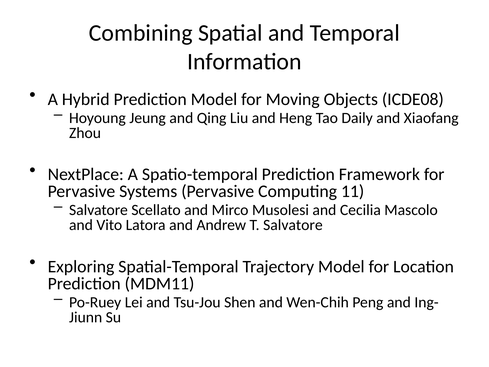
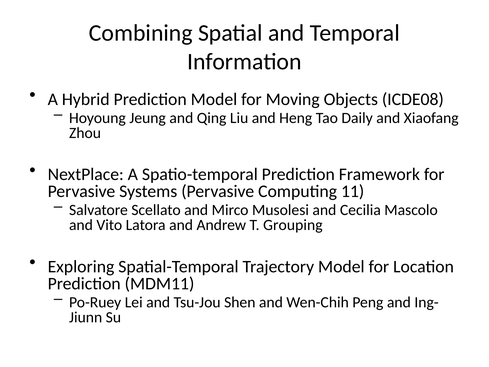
T Salvatore: Salvatore -> Grouping (293, 225)
